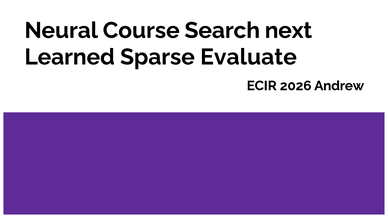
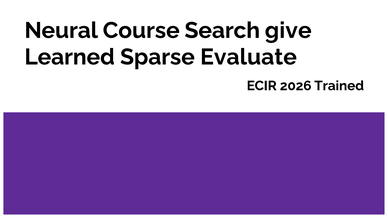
next: next -> give (288, 31)
Andrew: Andrew -> Trained (339, 86)
